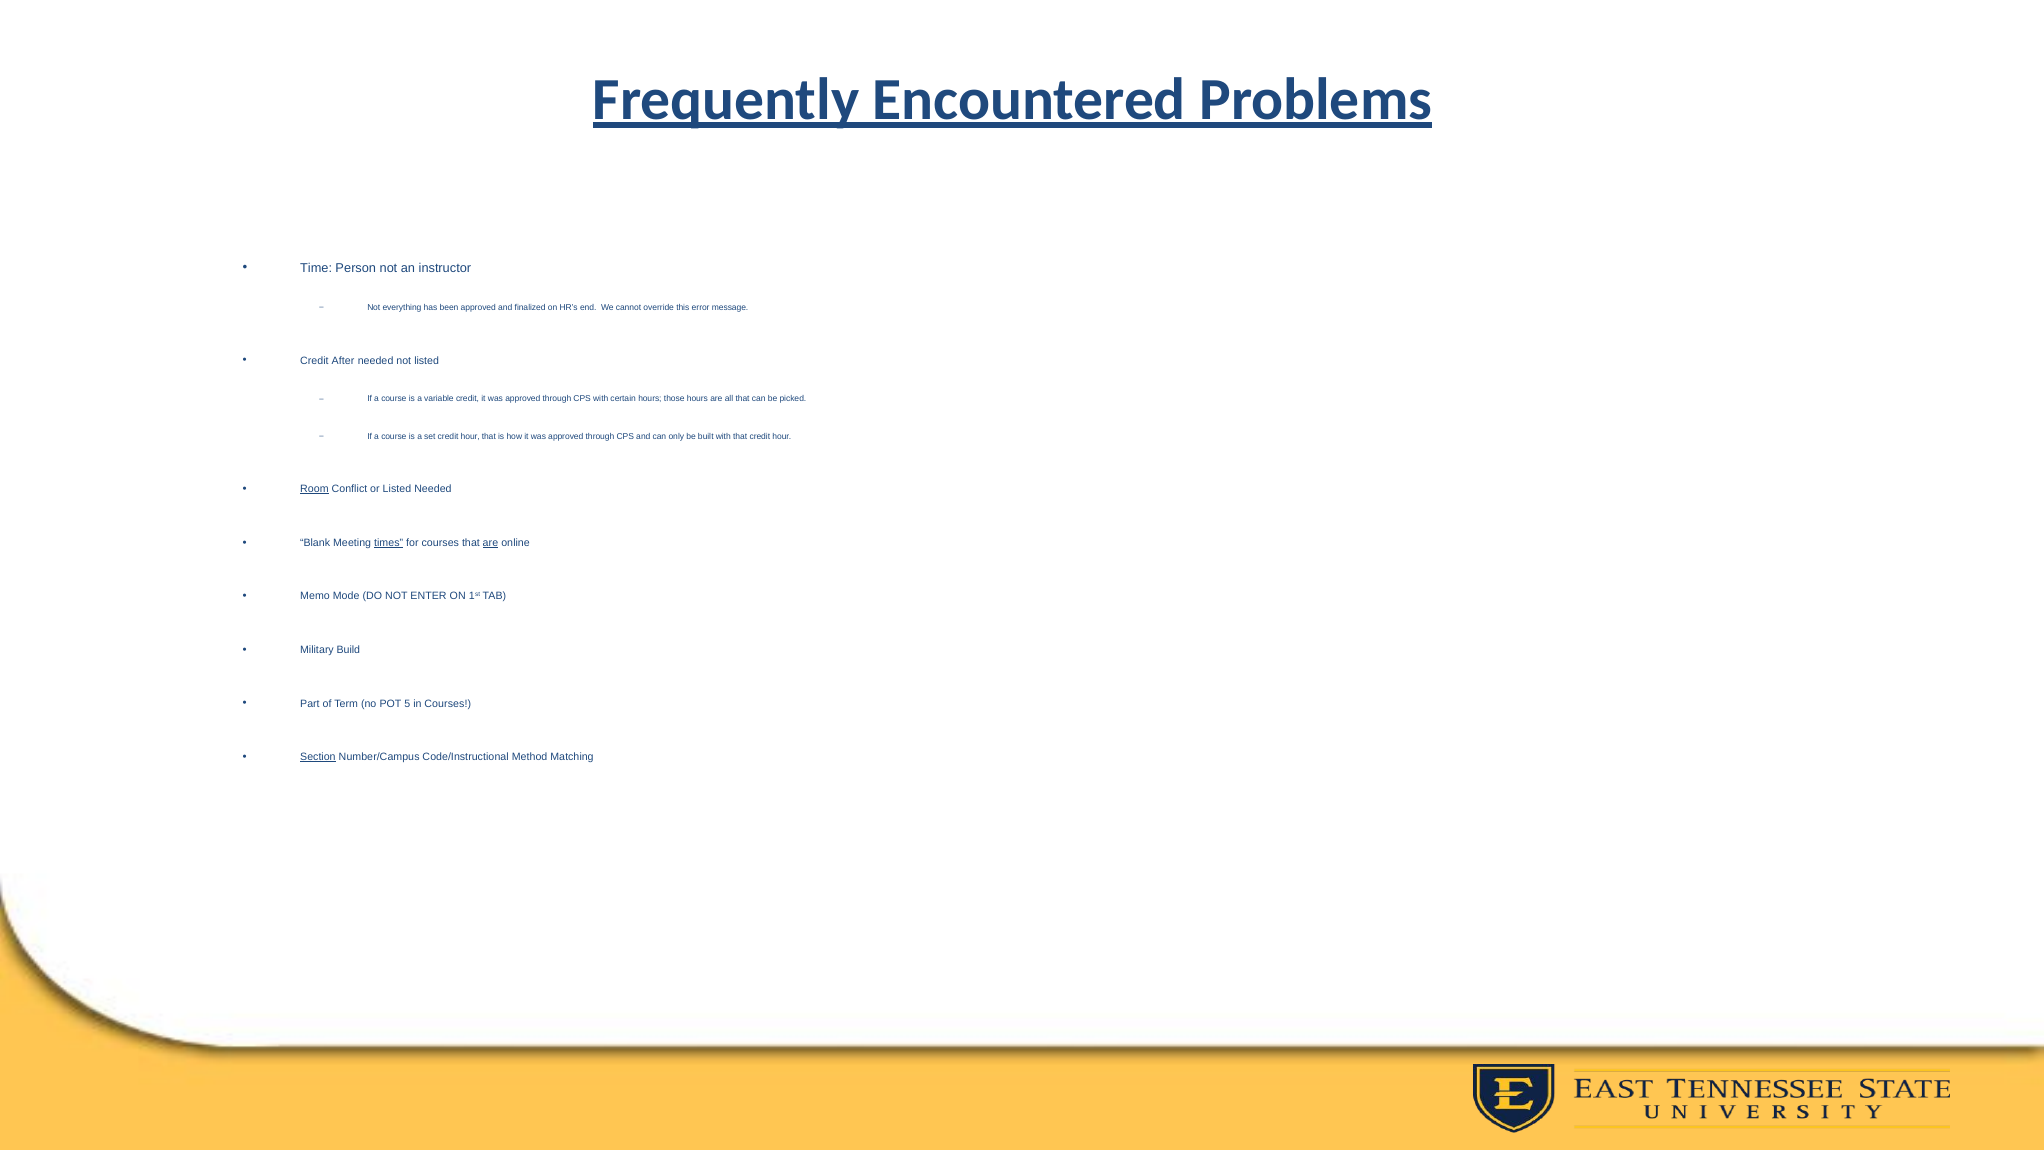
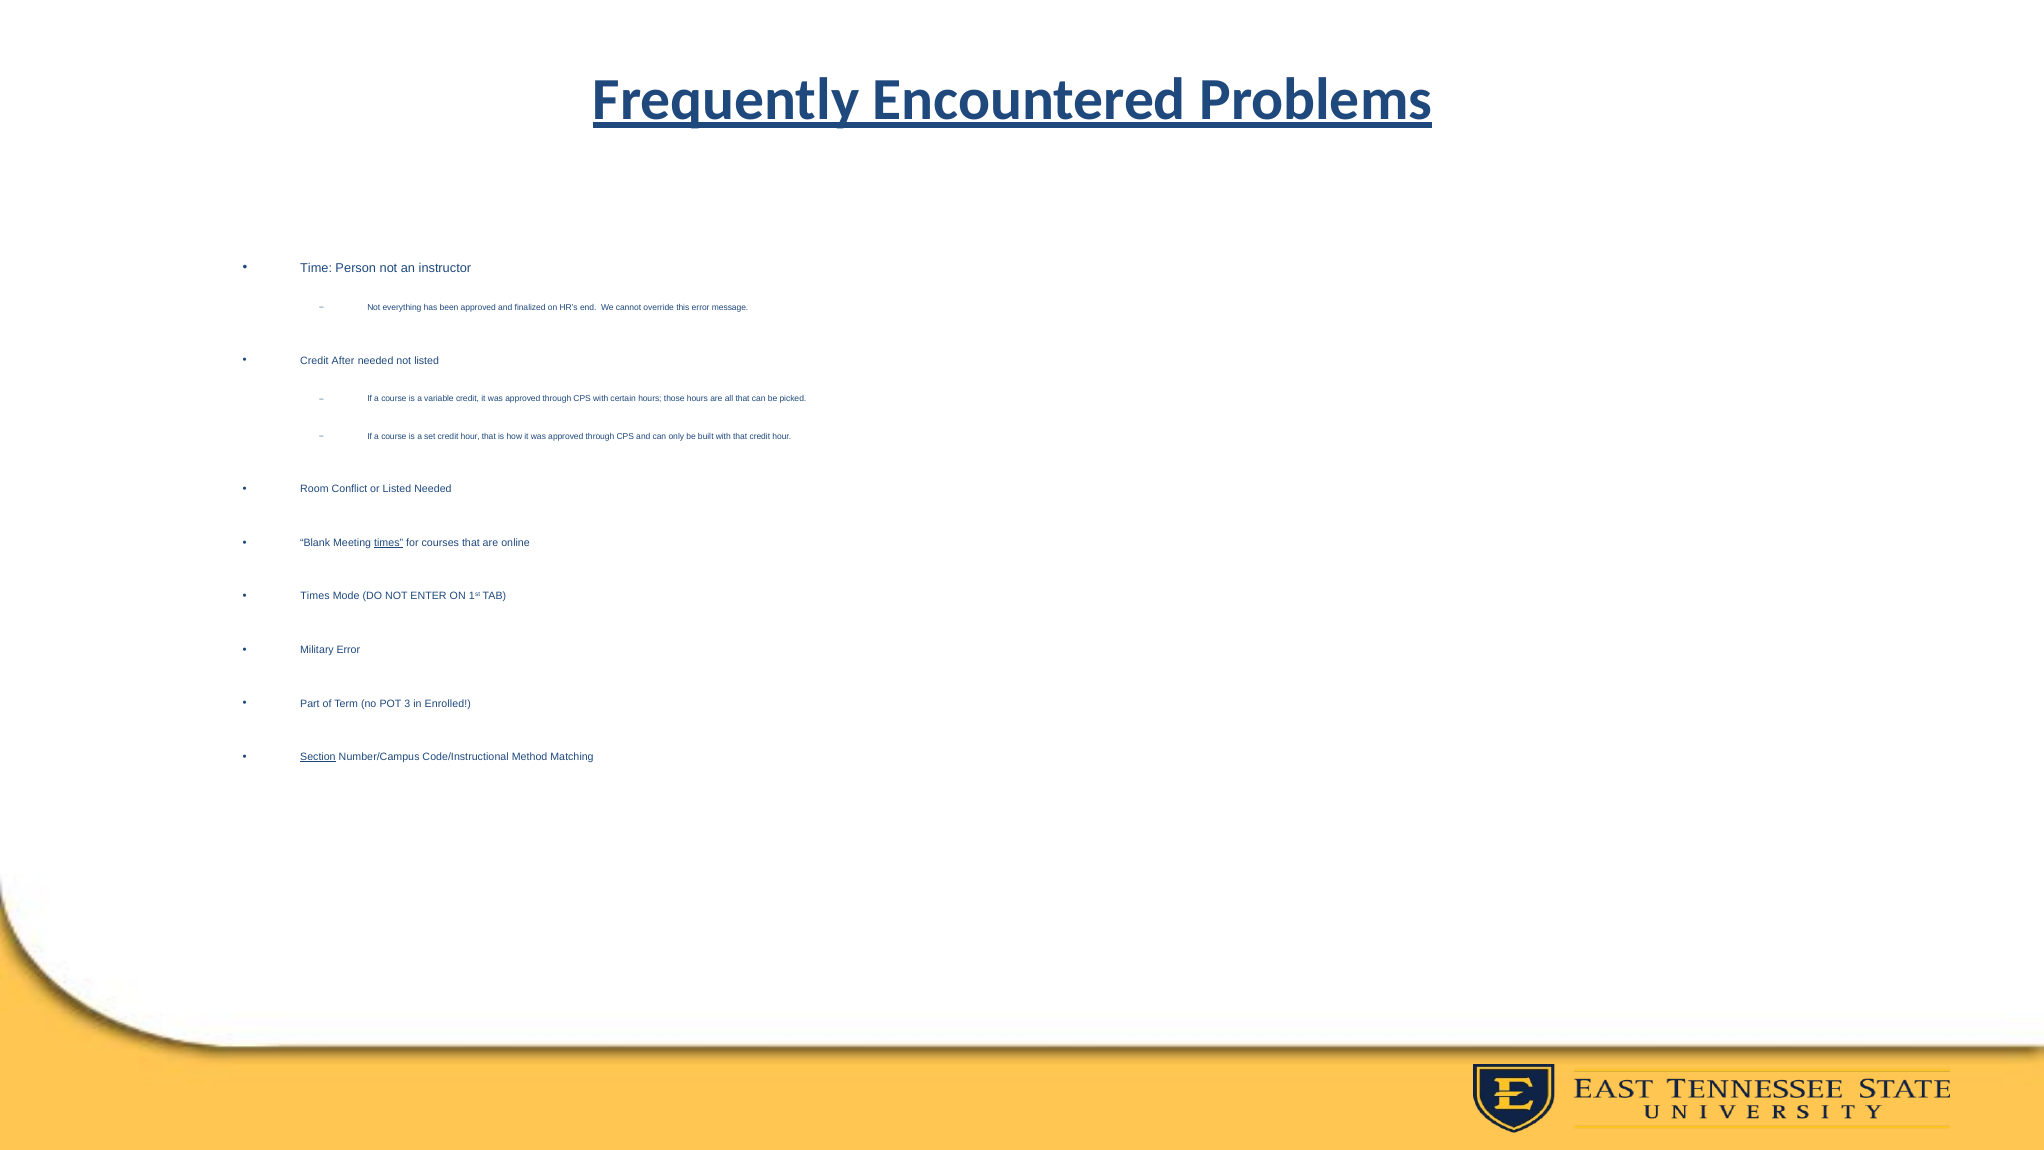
Room underline: present -> none (314, 489)
are underline: present -> none (490, 543)
Memo: Memo -> Times (315, 596)
Military Build: Build -> Error (348, 650)
5: 5 -> 3 (407, 703)
in Courses: Courses -> Enrolled (448, 703)
